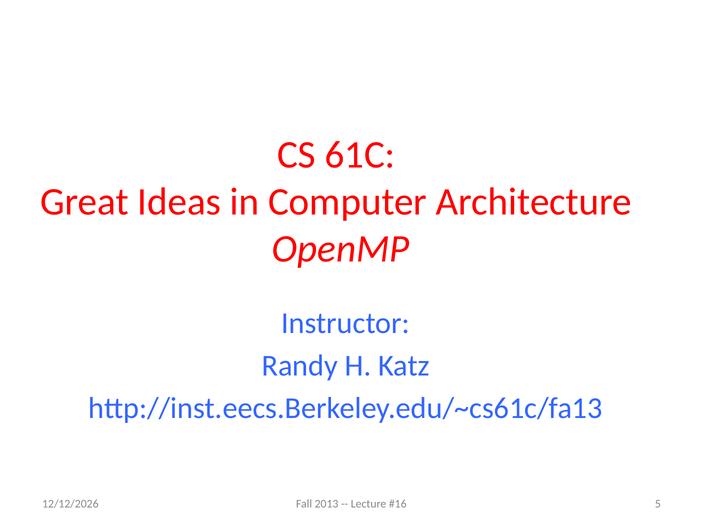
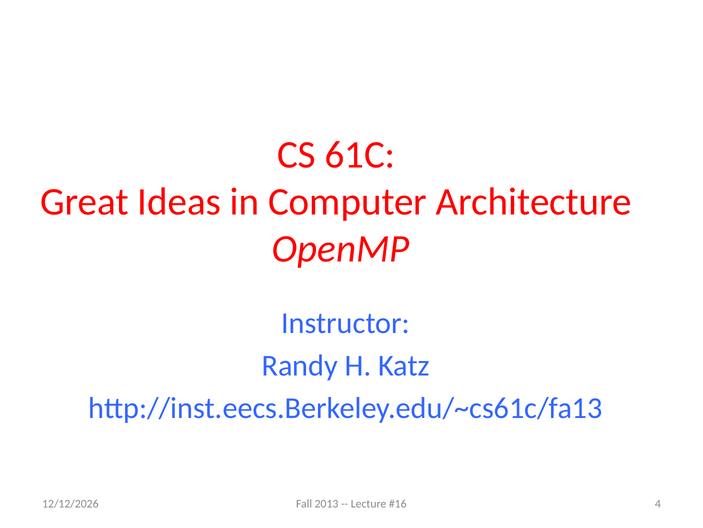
5: 5 -> 4 (658, 503)
